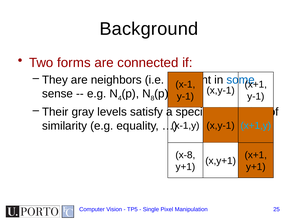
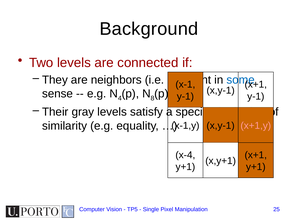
Two forms: forms -> levels (74, 63)
x+1,y colour: light blue -> pink (256, 125)
x-8: x-8 -> x-4 (185, 155)
